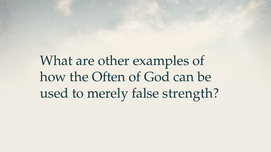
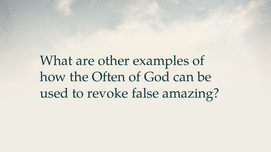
merely: merely -> revoke (108, 93)
strength: strength -> amazing (191, 93)
